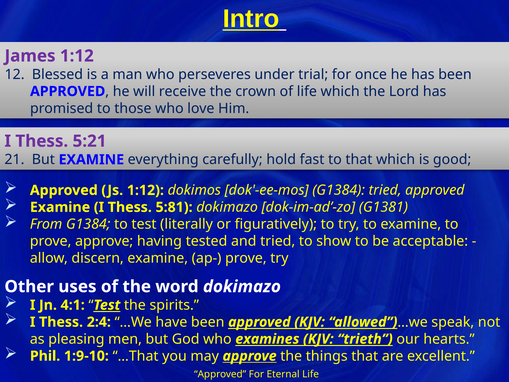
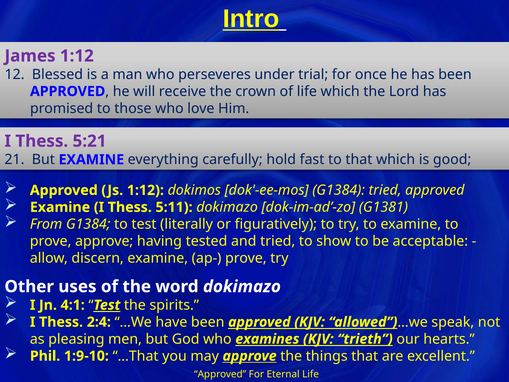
5:81: 5:81 -> 5:11 (174, 207)
